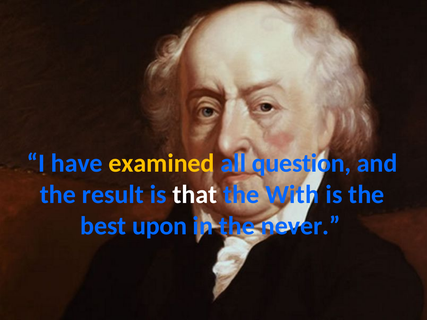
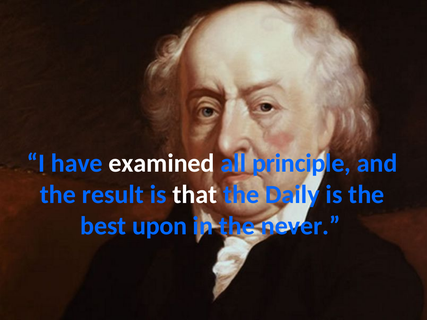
examined colour: yellow -> white (162, 163)
question: question -> principle (302, 163)
With: With -> Daily (292, 195)
